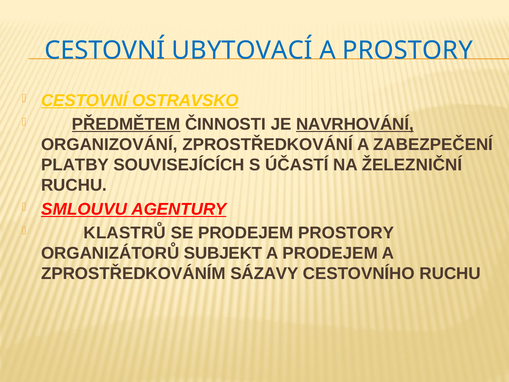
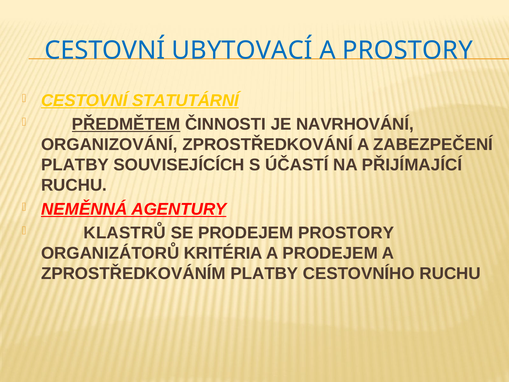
OSTRAVSKO: OSTRAVSKO -> STATUTÁRNÍ (185, 100)
NAVRHOVÁNÍ underline: present -> none (355, 124)
ŽELEZNIČNÍ: ŽELEZNIČNÍ -> PŘIJÍMAJÍCÍ (412, 165)
SMLOUVU: SMLOUVU -> NEMĚNNÁ (84, 209)
SUBJEKT: SUBJEKT -> KRITÉRIA (223, 253)
ZPROSTŘEDKOVÁNÍM SÁZAVY: SÁZAVY -> PLATBY (264, 273)
